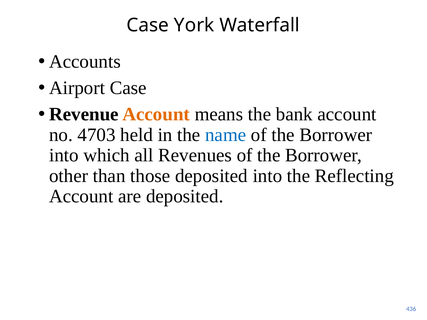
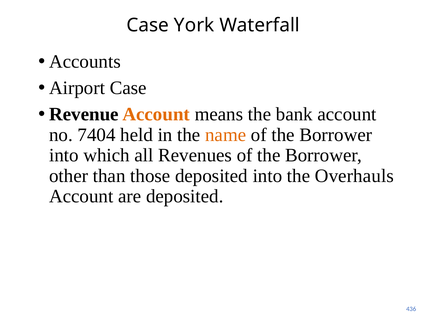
4703: 4703 -> 7404 (97, 135)
name colour: blue -> orange (226, 135)
Reflecting: Reflecting -> Overhauls (354, 176)
